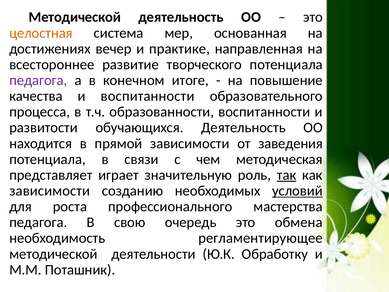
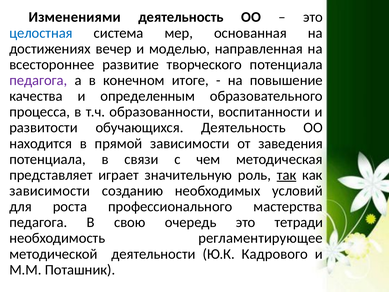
Методической: Методической -> Изменениями (75, 17)
целостная colour: orange -> blue (41, 33)
практике: практике -> моделью (180, 49)
и воспитанности: воспитанности -> определенным (148, 96)
условий underline: present -> none (297, 191)
обмена: обмена -> тетради (299, 222)
Обработку: Обработку -> Кадрового (275, 254)
